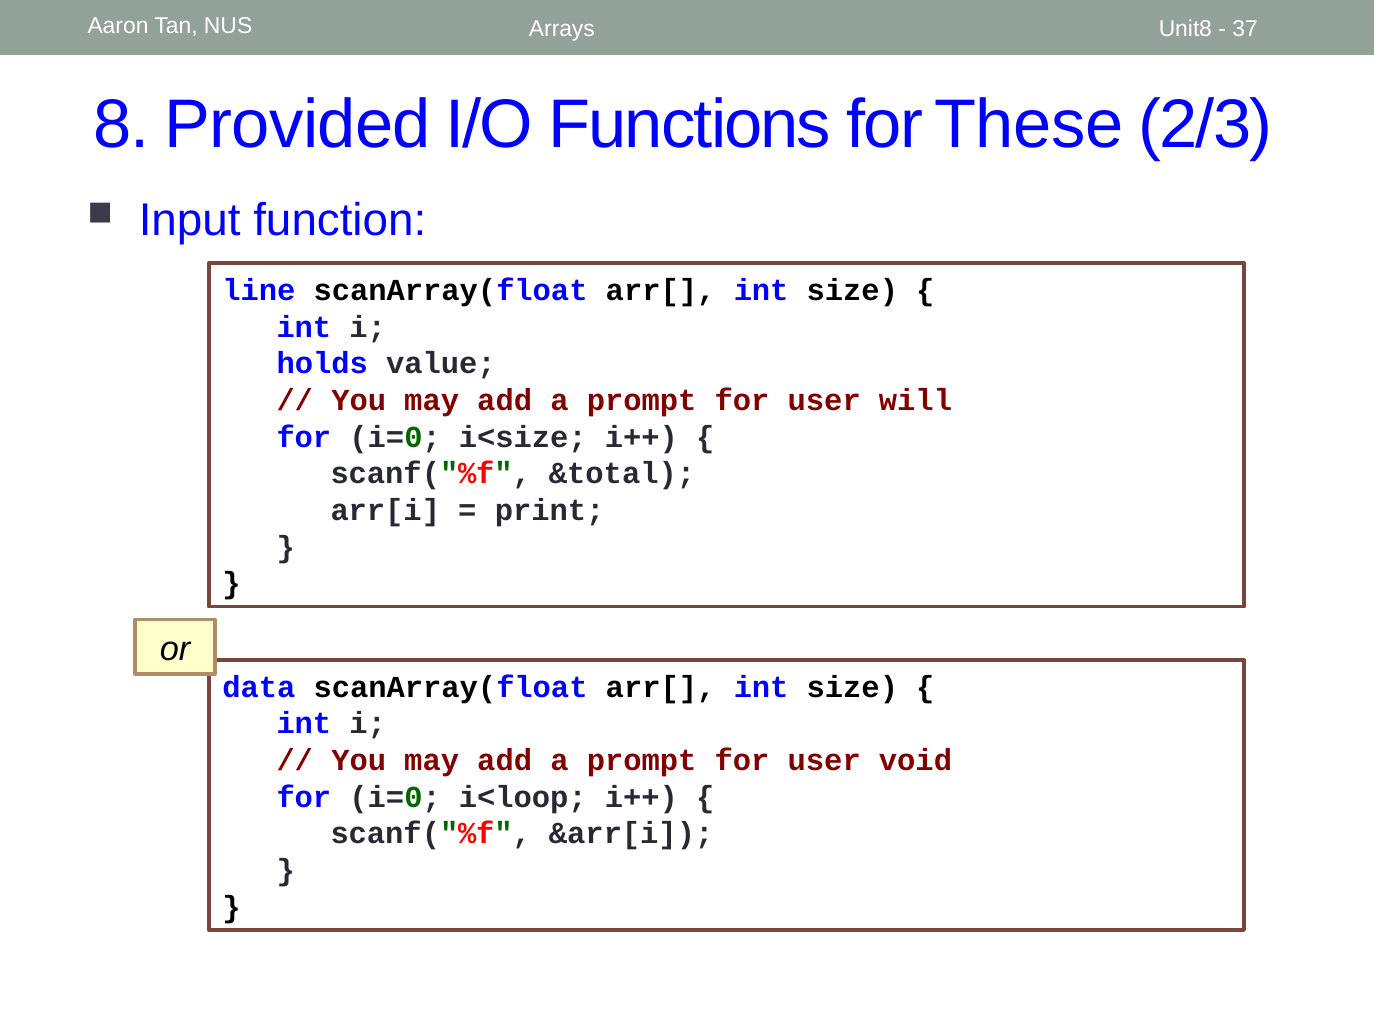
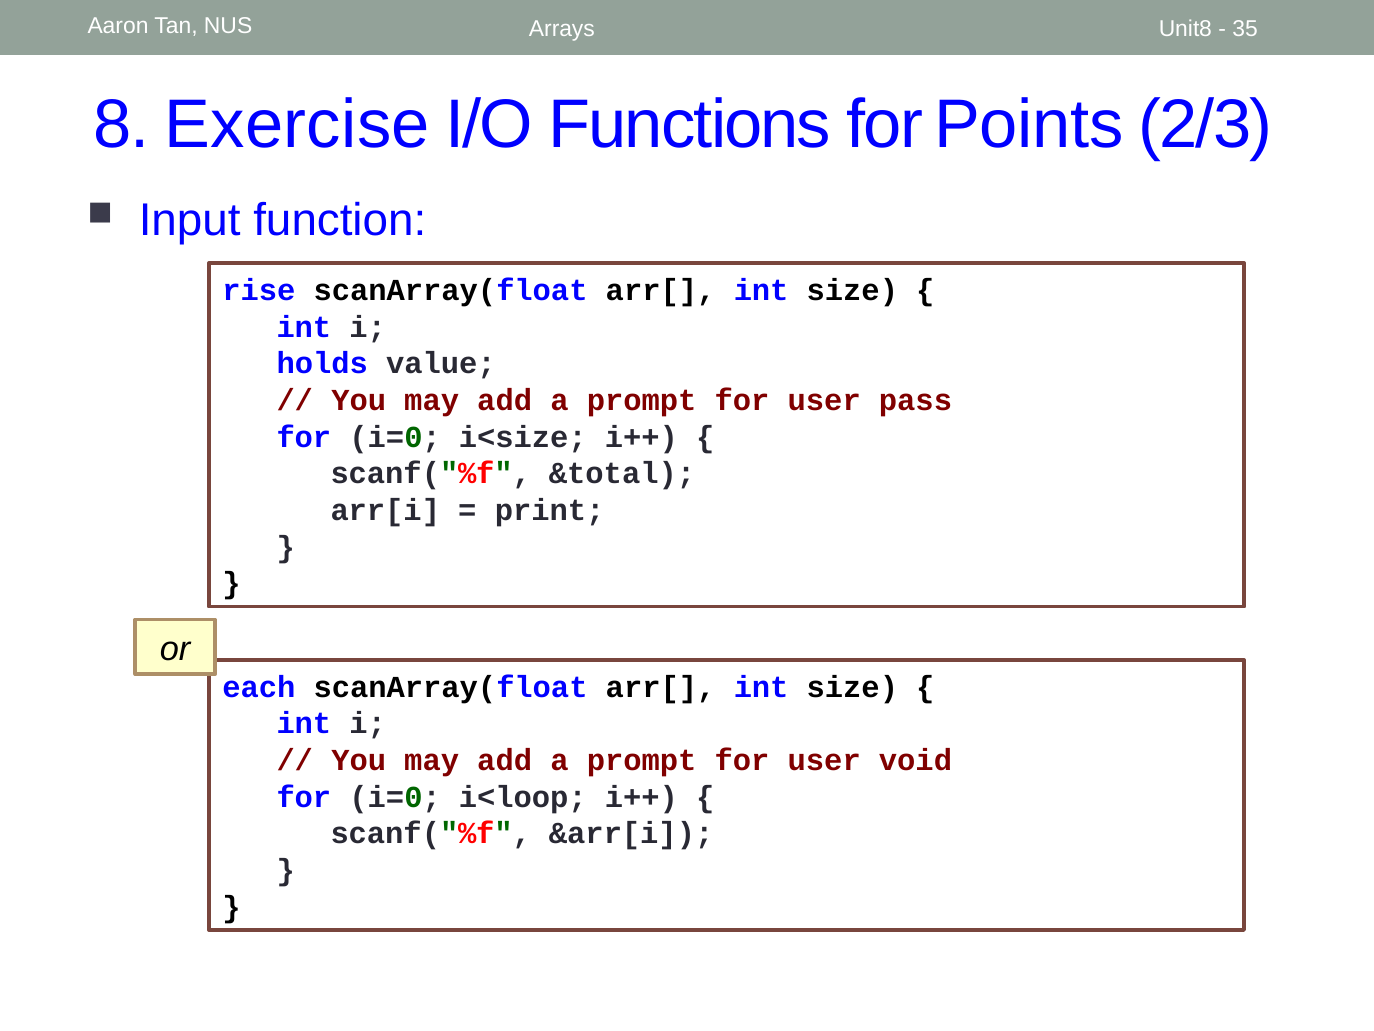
37: 37 -> 35 (1245, 29)
Provided: Provided -> Exercise (297, 125)
These: These -> Points (1029, 125)
line: line -> rise (259, 290)
will: will -> pass (915, 400)
data: data -> each (259, 687)
